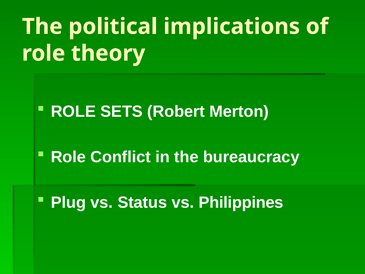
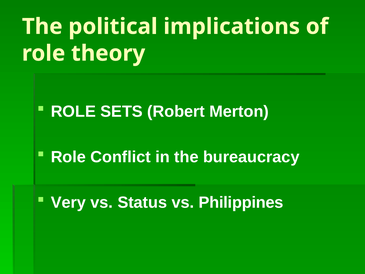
Plug: Plug -> Very (68, 202)
